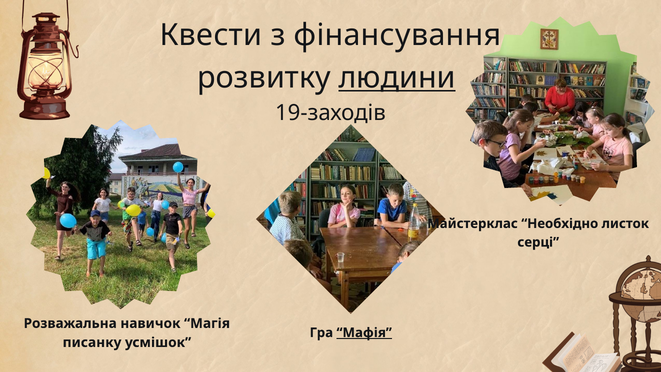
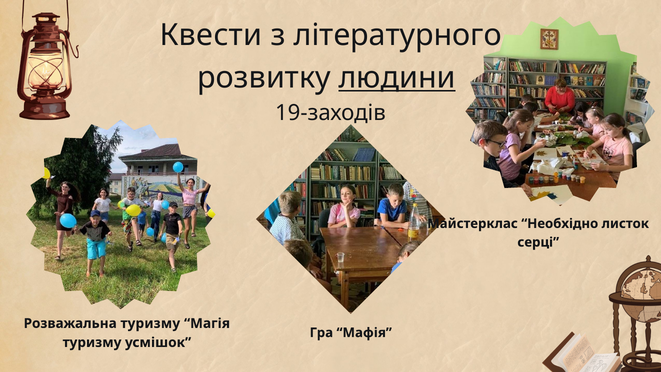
фінансування: фінансування -> літературного (398, 35)
Розважальна навичок: навичок -> туризму (150, 323)
Мафія underline: present -> none (364, 333)
писанку: писанку -> туризму (92, 342)
